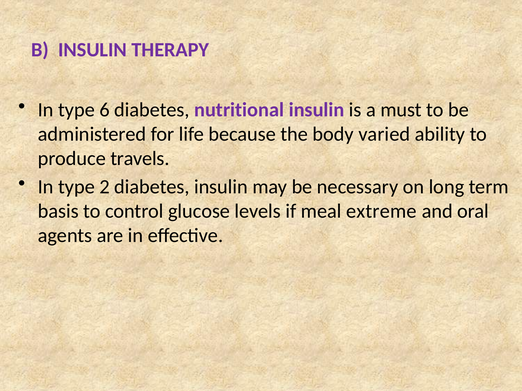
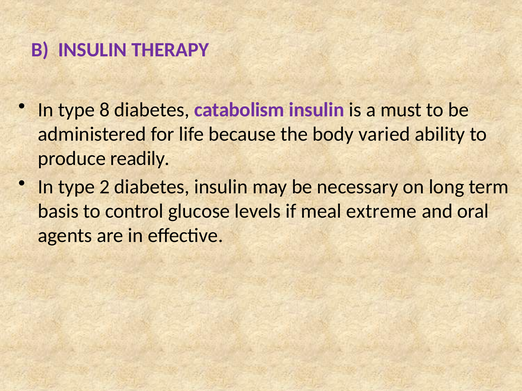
6: 6 -> 8 (105, 110)
nutritional: nutritional -> catabolism (239, 110)
travels: travels -> readily (140, 159)
